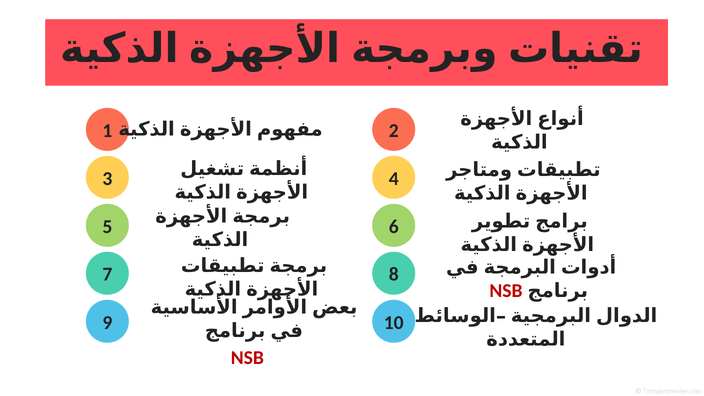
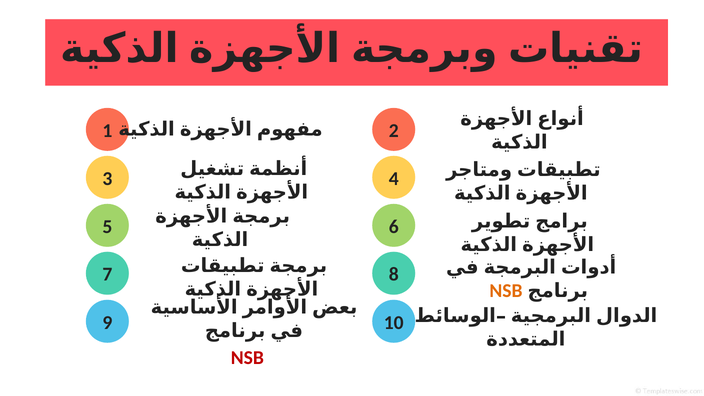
NSB colour: red -> orange (506, 291)
